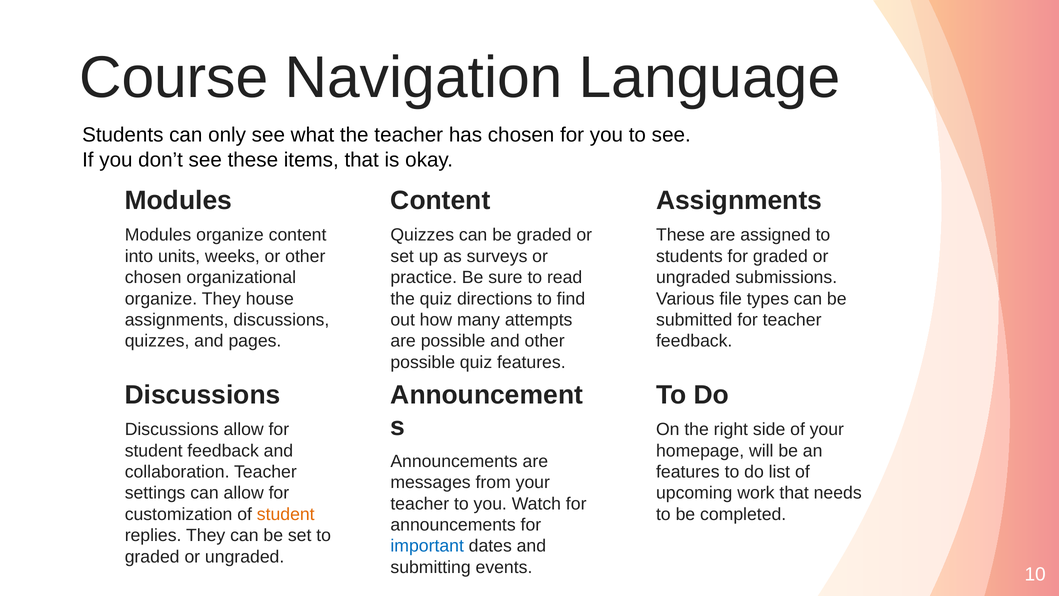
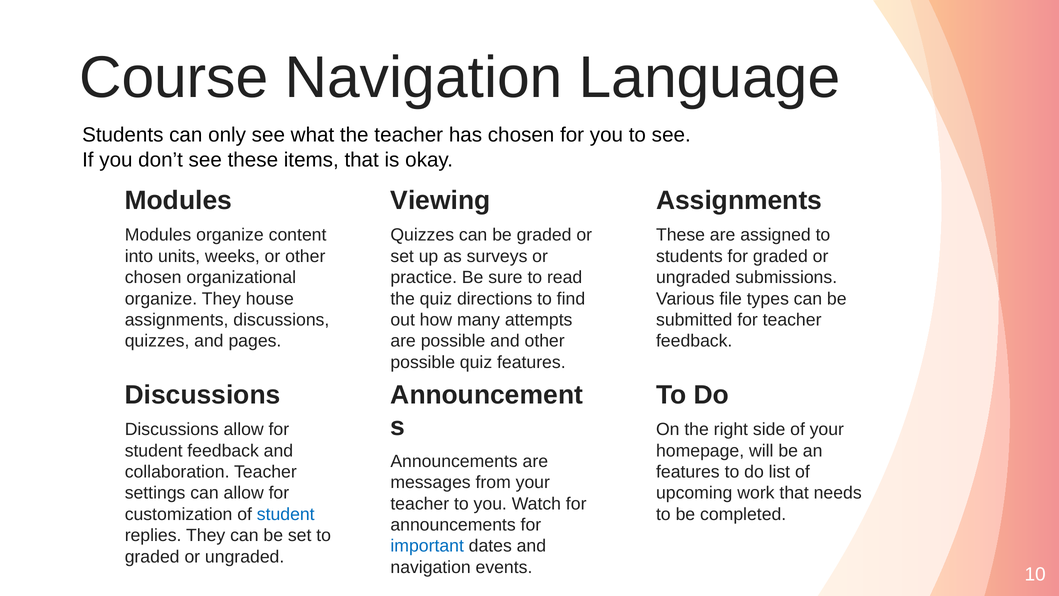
Content: Content -> Viewing (440, 200)
student colour: orange -> blue (286, 514)
submitting: submitting -> navigation (431, 567)
